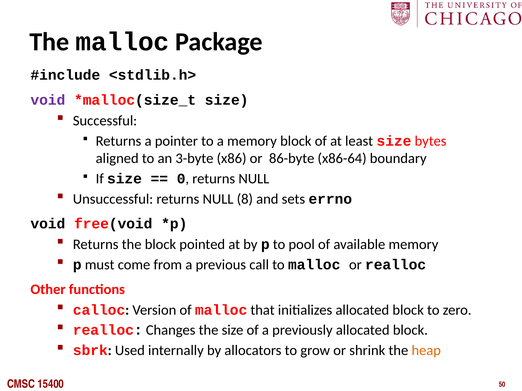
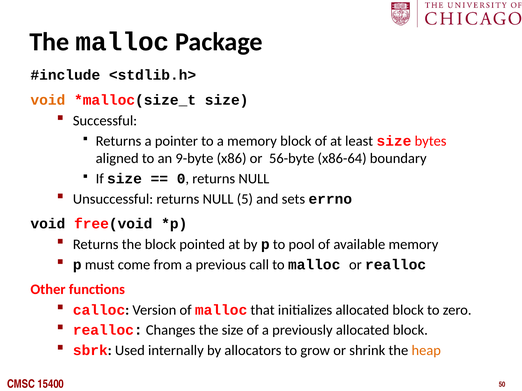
void colour: purple -> orange (48, 100)
3-byte: 3-byte -> 9-byte (194, 159)
86-byte: 86-byte -> 56-byte (292, 159)
8: 8 -> 5 (245, 199)
